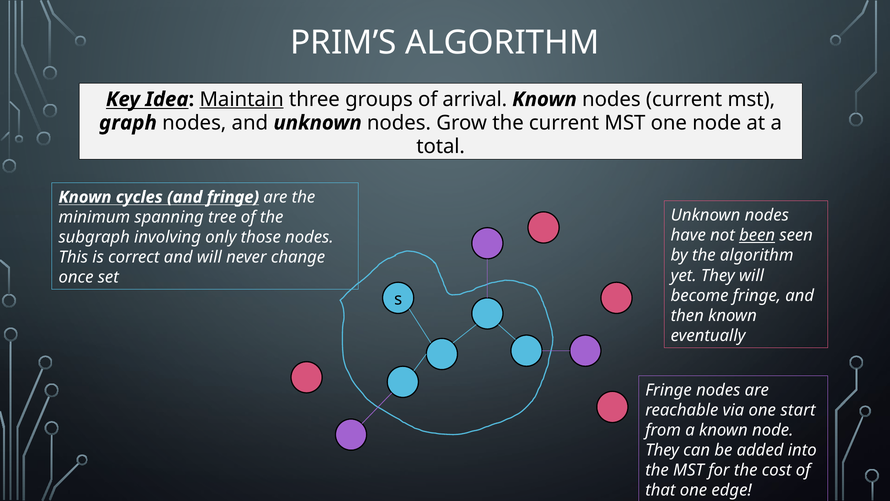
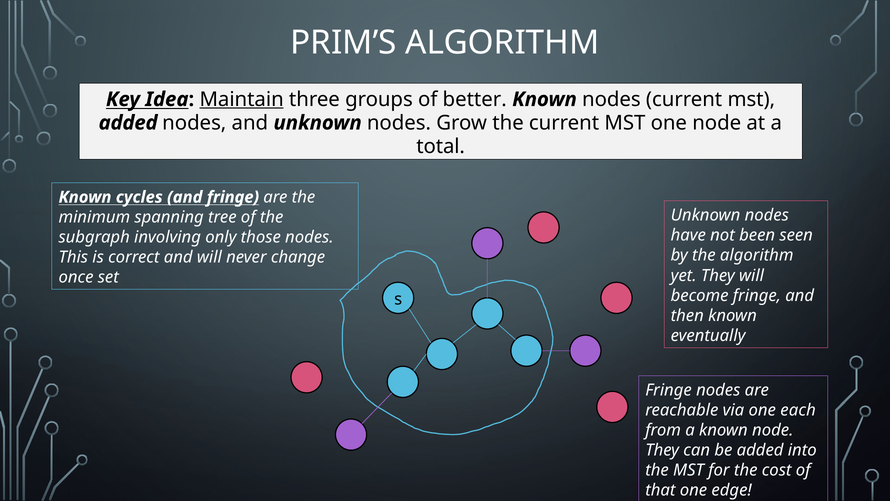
arrival: arrival -> better (475, 99)
graph: graph -> added (128, 123)
been underline: present -> none (757, 235)
start: start -> each (798, 410)
